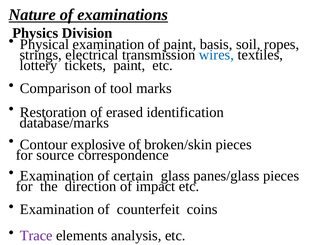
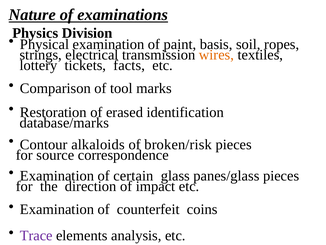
wires colour: blue -> orange (216, 55)
tickets paint: paint -> facts (129, 65)
explosive: explosive -> alkaloids (98, 144)
broken/skin: broken/skin -> broken/risk (178, 144)
